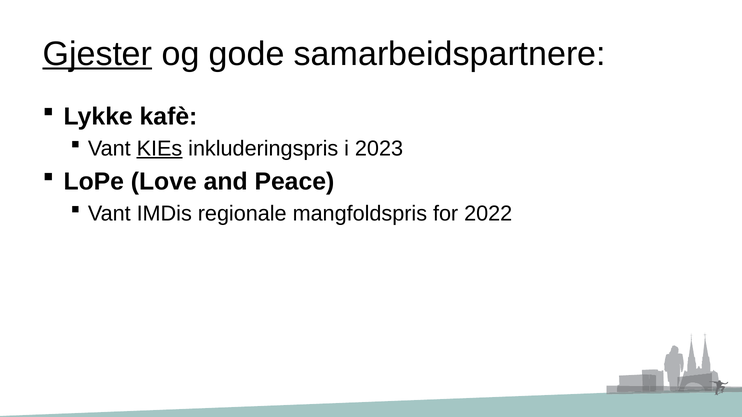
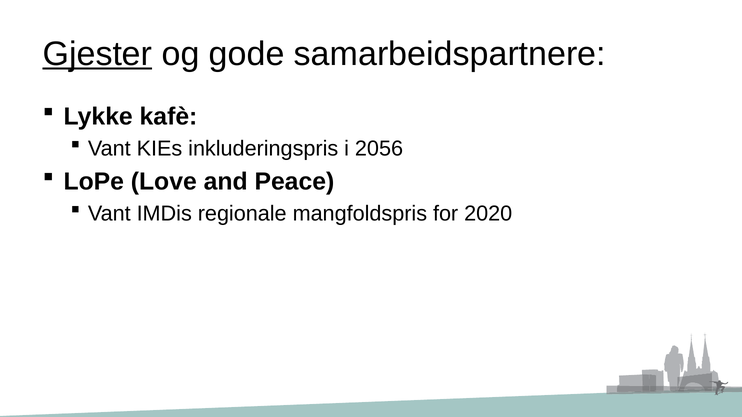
KIEs underline: present -> none (159, 149)
2023: 2023 -> 2056 (379, 149)
2022: 2022 -> 2020 (488, 214)
